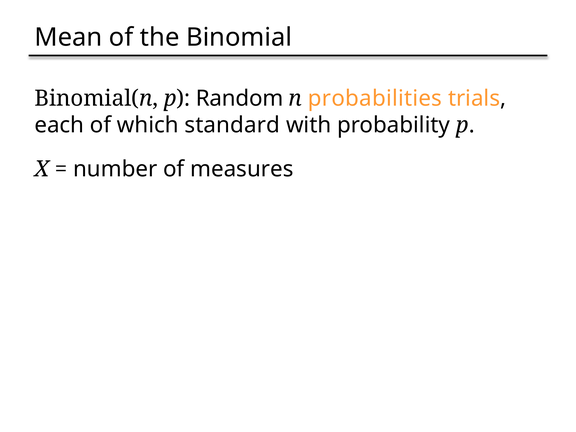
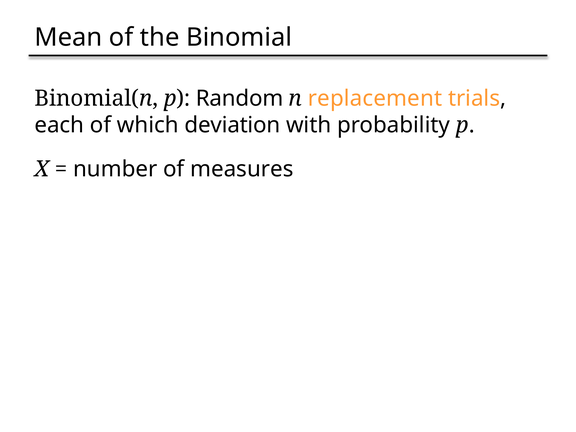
probabilities: probabilities -> replacement (375, 98)
standard: standard -> deviation (232, 125)
